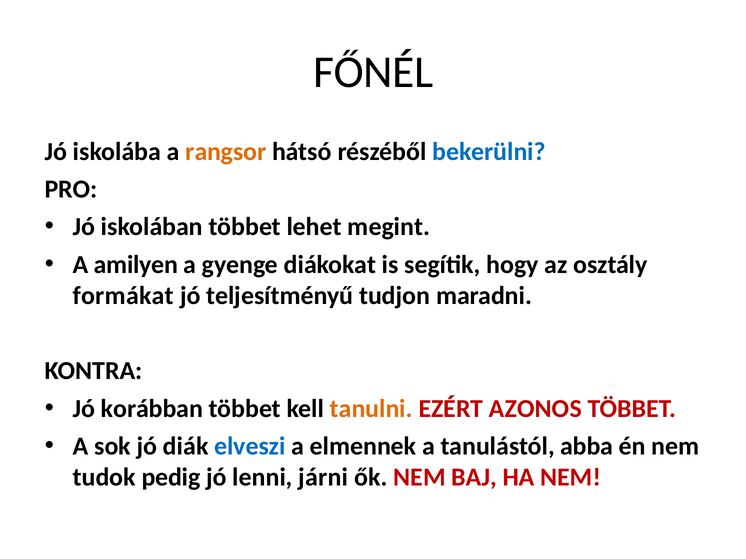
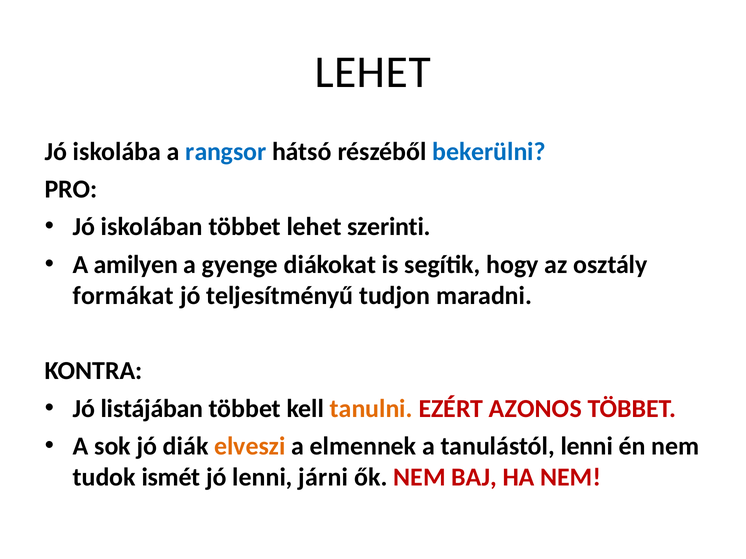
FŐNÉL: FŐNÉL -> LEHET (373, 72)
rangsor colour: orange -> blue (226, 152)
megint: megint -> szerinti (389, 227)
korábban: korábban -> listájában (152, 409)
elveszi colour: blue -> orange (250, 447)
tanulástól abba: abba -> lenni (587, 447)
pedig: pedig -> ismét (171, 478)
